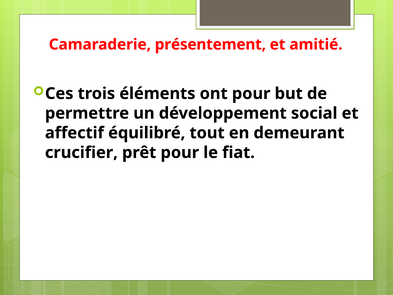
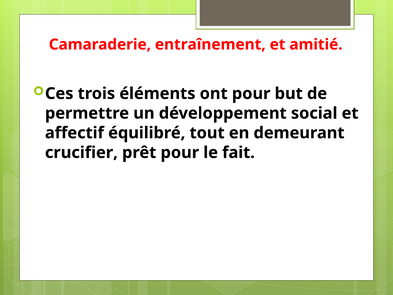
présentement: présentement -> entraînement (210, 44)
fiat: fiat -> fait (239, 152)
